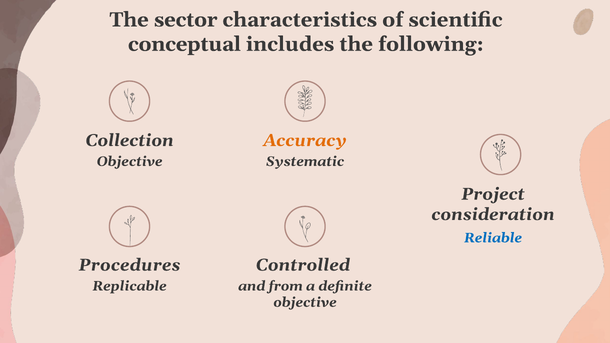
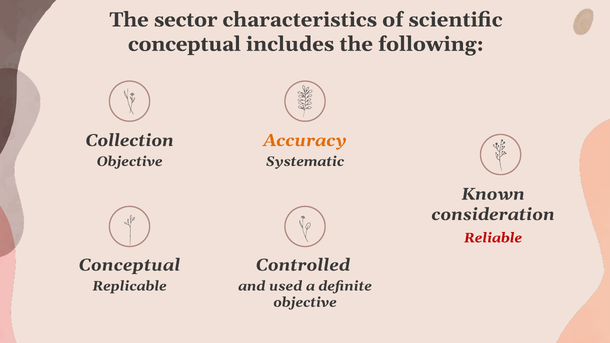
Project: Project -> Known (493, 194)
Reliable colour: blue -> red (493, 238)
Procedures: Procedures -> Conceptual (129, 265)
from: from -> used (286, 286)
